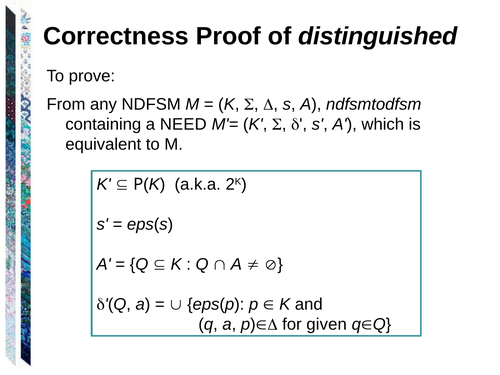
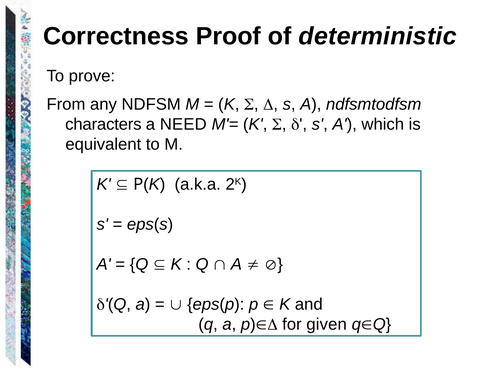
distinguished: distinguished -> deterministic (378, 36)
containing: containing -> characters (103, 124)
